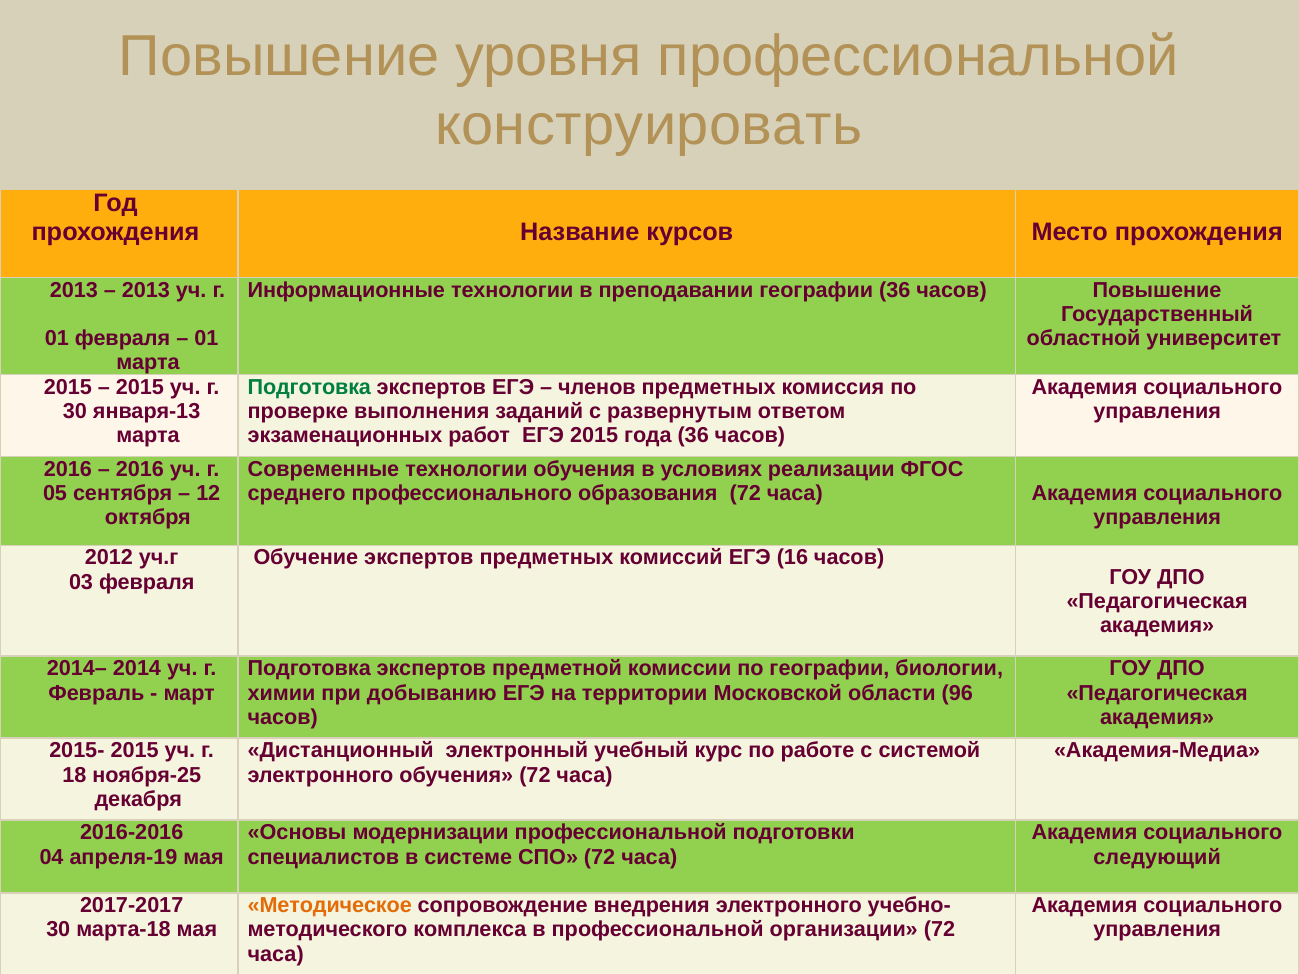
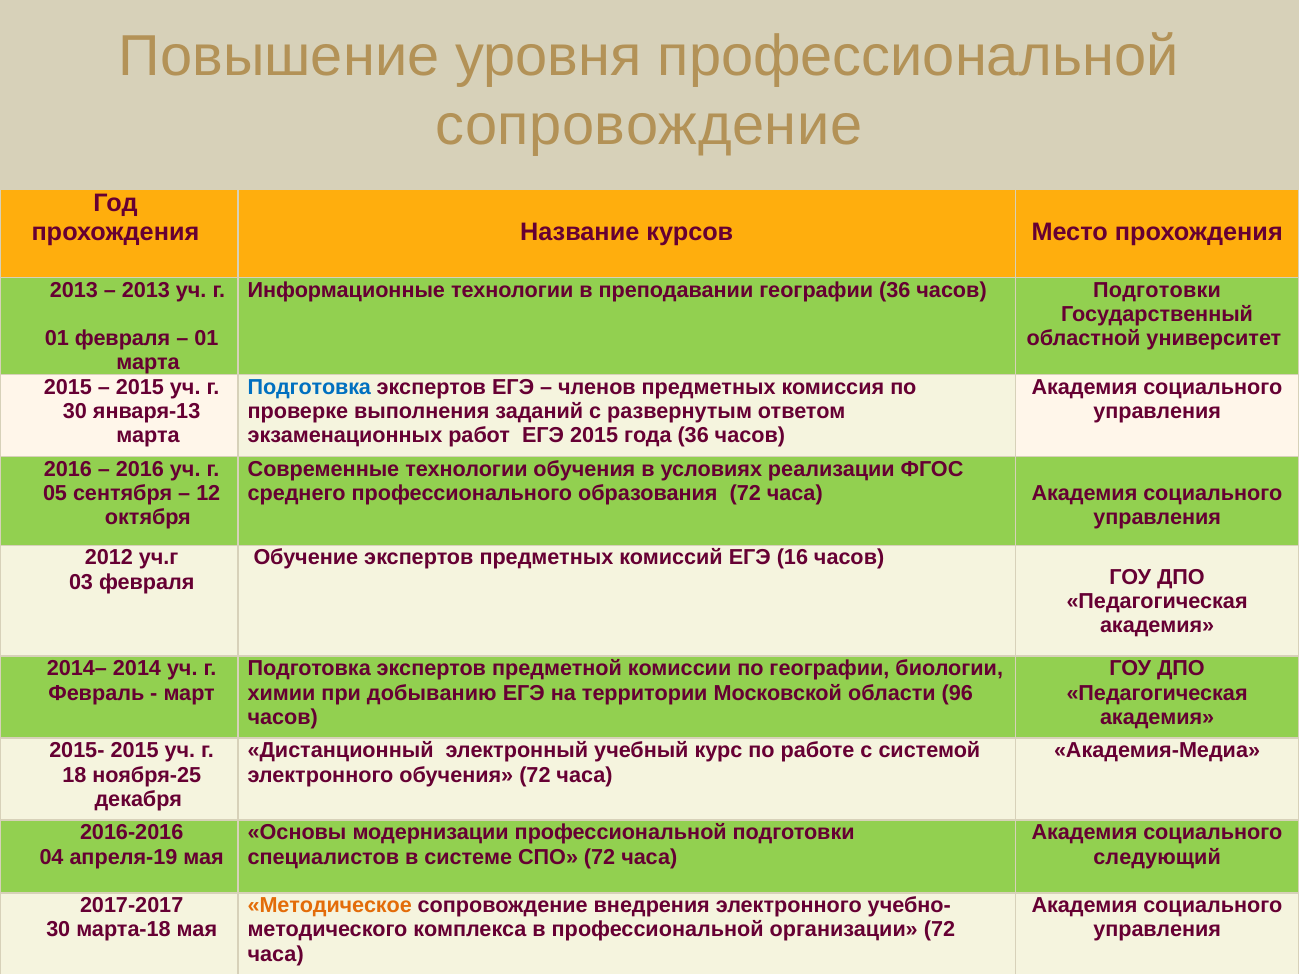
конструировать: конструировать -> сопровождение (649, 125)
часов Повышение: Повышение -> Подготовки (1157, 290)
Подготовка colour: green -> blue (309, 387)
